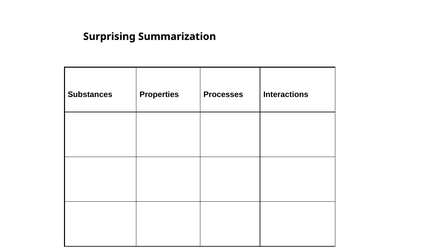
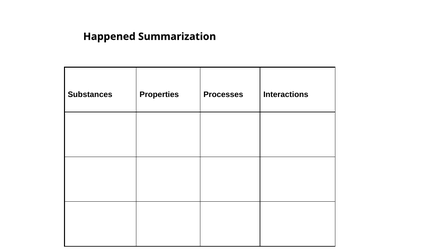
Surprising: Surprising -> Happened (109, 37)
